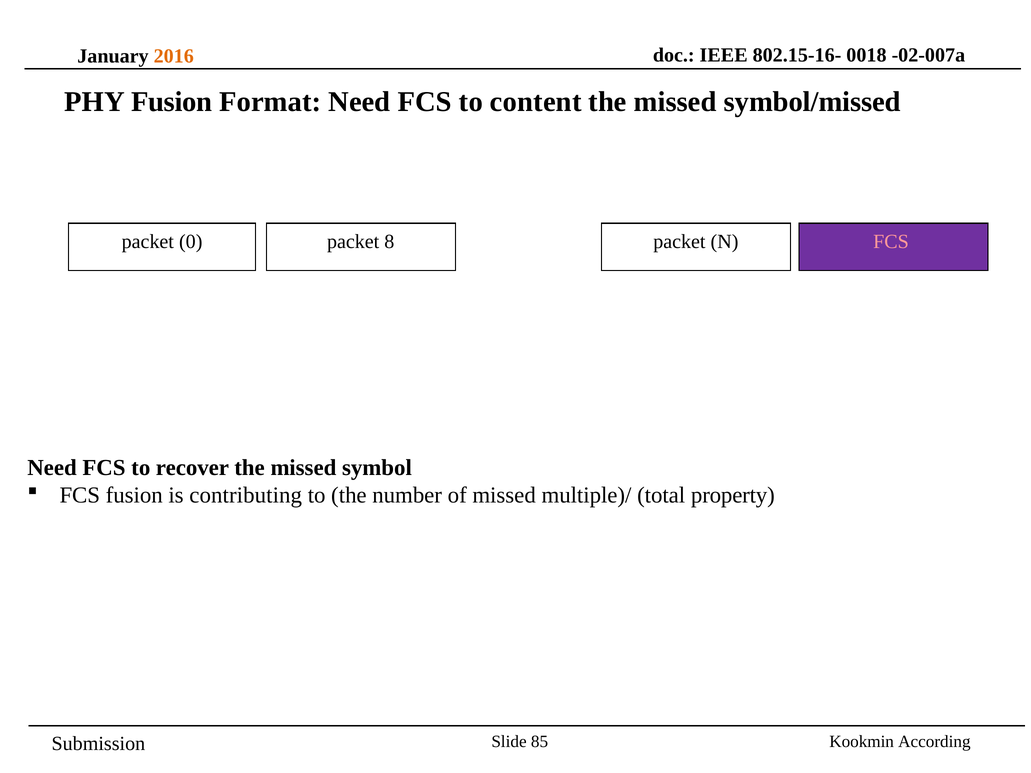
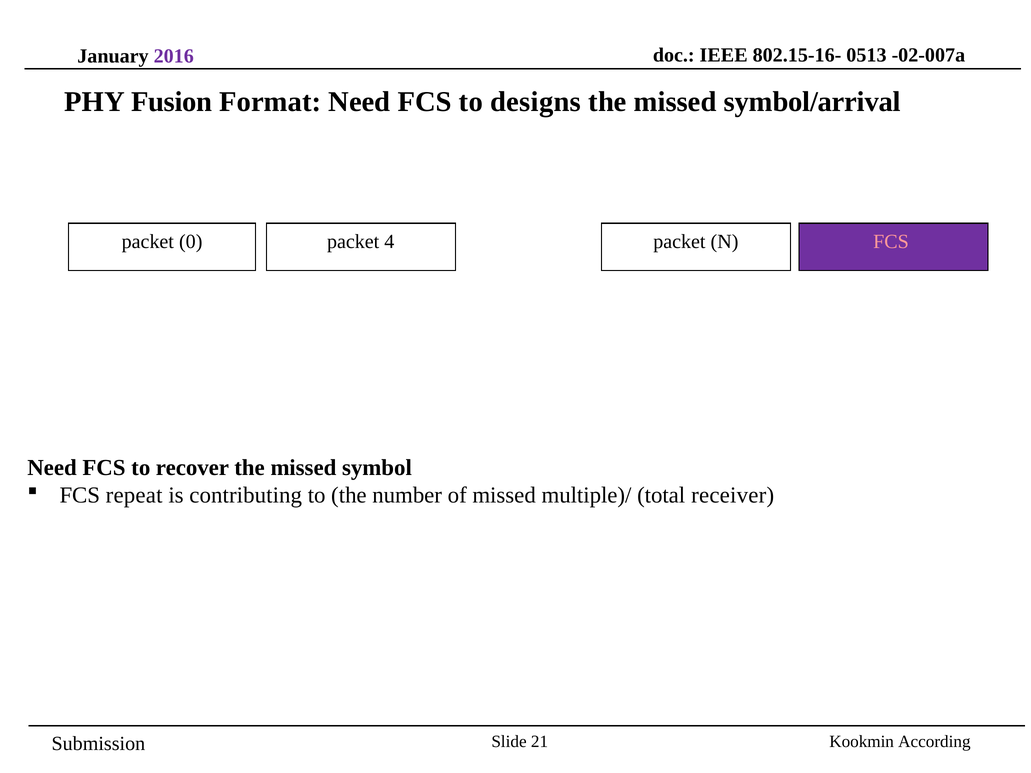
0018: 0018 -> 0513 (866, 55)
2016 colour: orange -> purple (174, 56)
content: content -> designs (536, 102)
symbol/missed: symbol/missed -> symbol/arrival (812, 102)
8: 8 -> 4 (389, 242)
FCS fusion: fusion -> repeat (134, 495)
property: property -> receiver (733, 495)
85: 85 -> 21 (540, 742)
